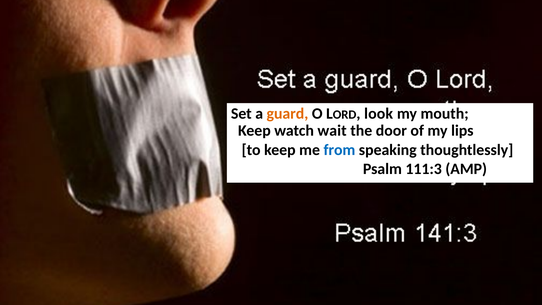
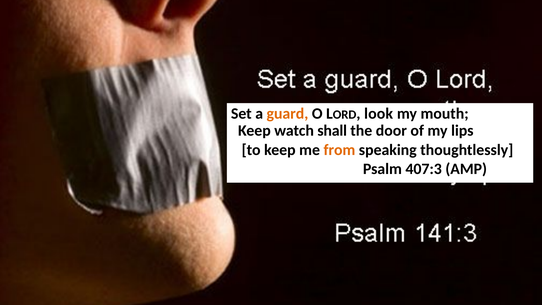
wait: wait -> shall (332, 131)
from colour: blue -> orange (339, 150)
111:3: 111:3 -> 407:3 (424, 169)
